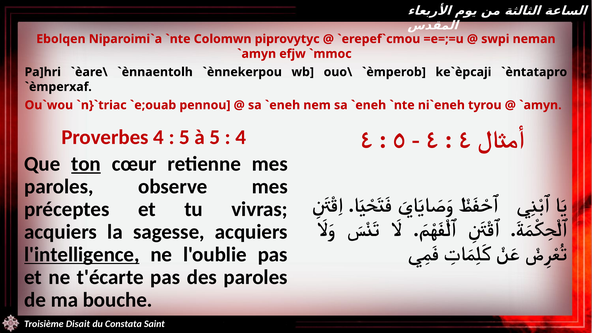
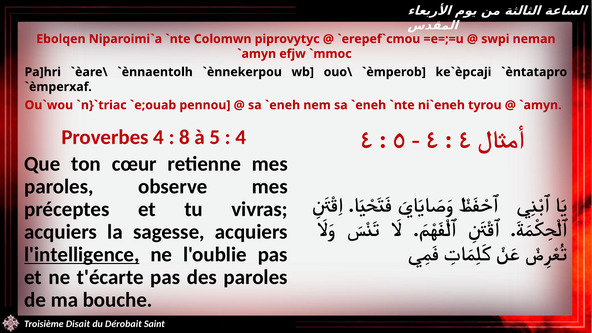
5: 5 -> 8 (185, 137)
ton underline: present -> none (86, 164)
Constata: Constata -> Dérobait (123, 324)
